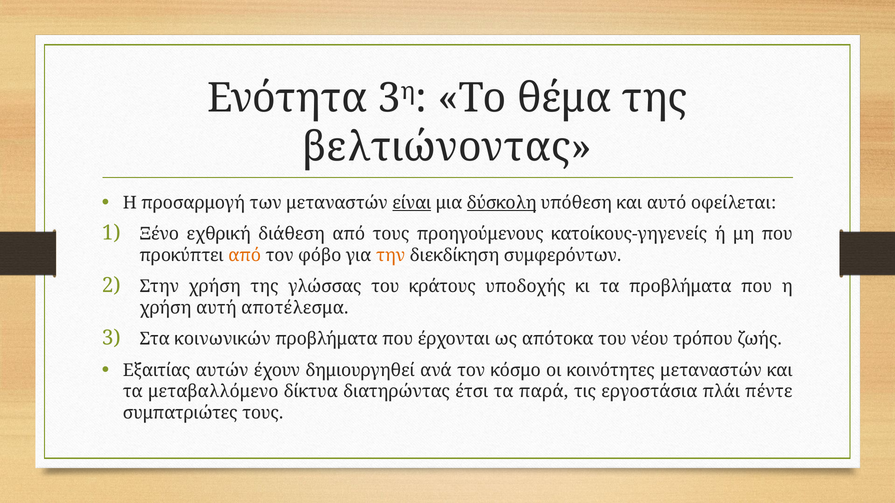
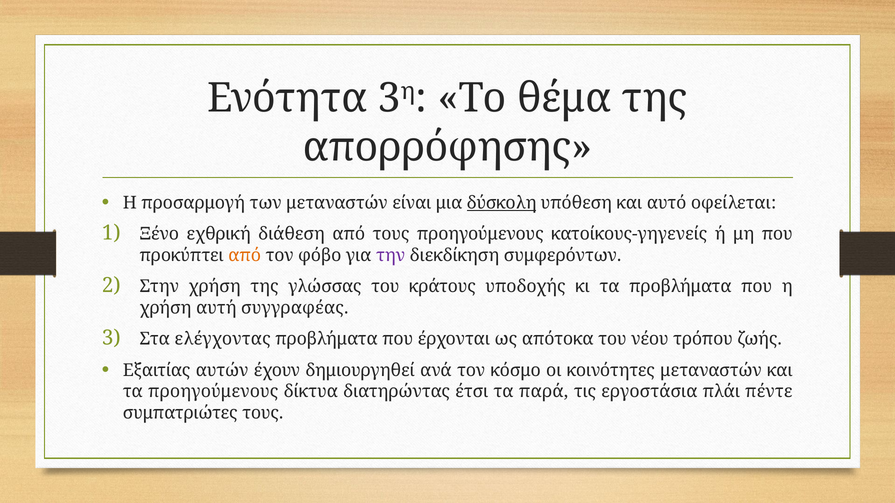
βελτιώνοντας: βελτιώνοντας -> απορρόφησης (448, 147)
είναι underline: present -> none (412, 203)
την colour: orange -> purple (391, 255)
αποτέλεσμα: αποτέλεσμα -> συγγραφέας (295, 308)
κοινωνικών: κοινωνικών -> ελέγχοντας (223, 339)
τα μεταβαλλόμενο: μεταβαλλόμενο -> προηγούμενους (213, 392)
